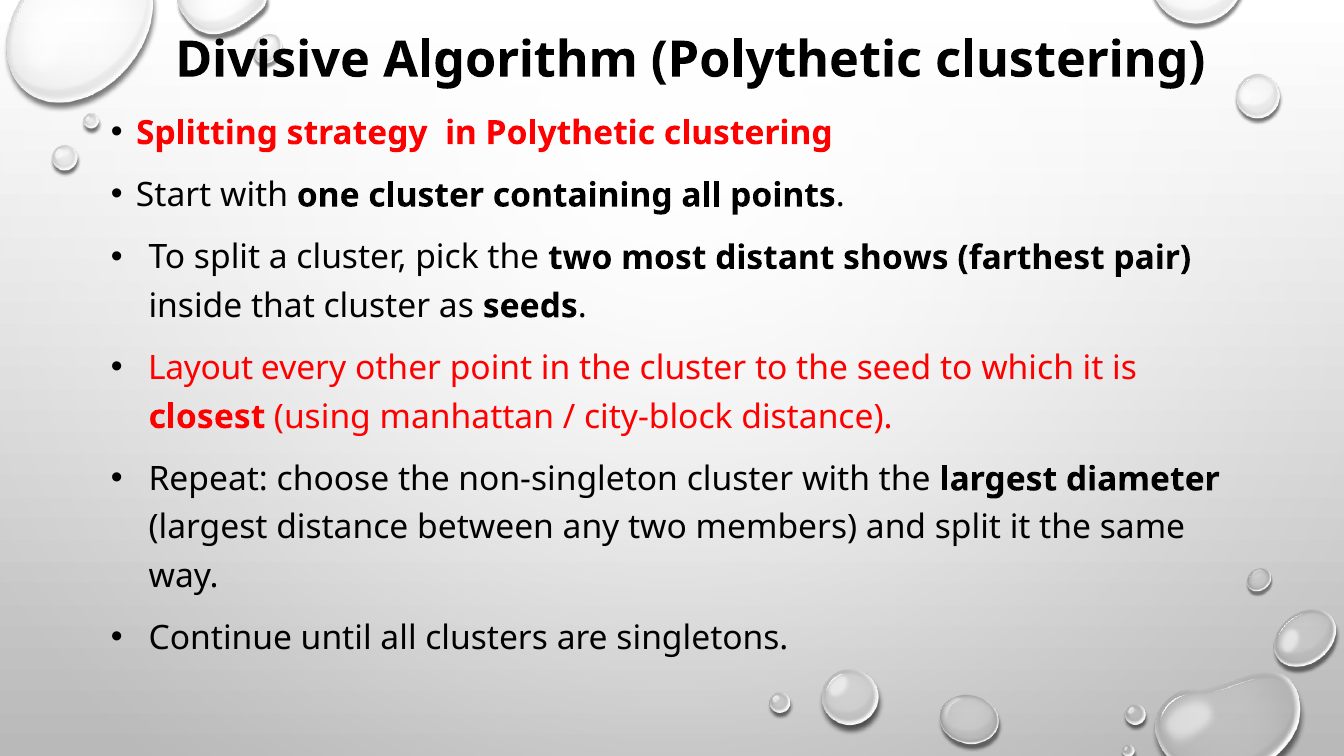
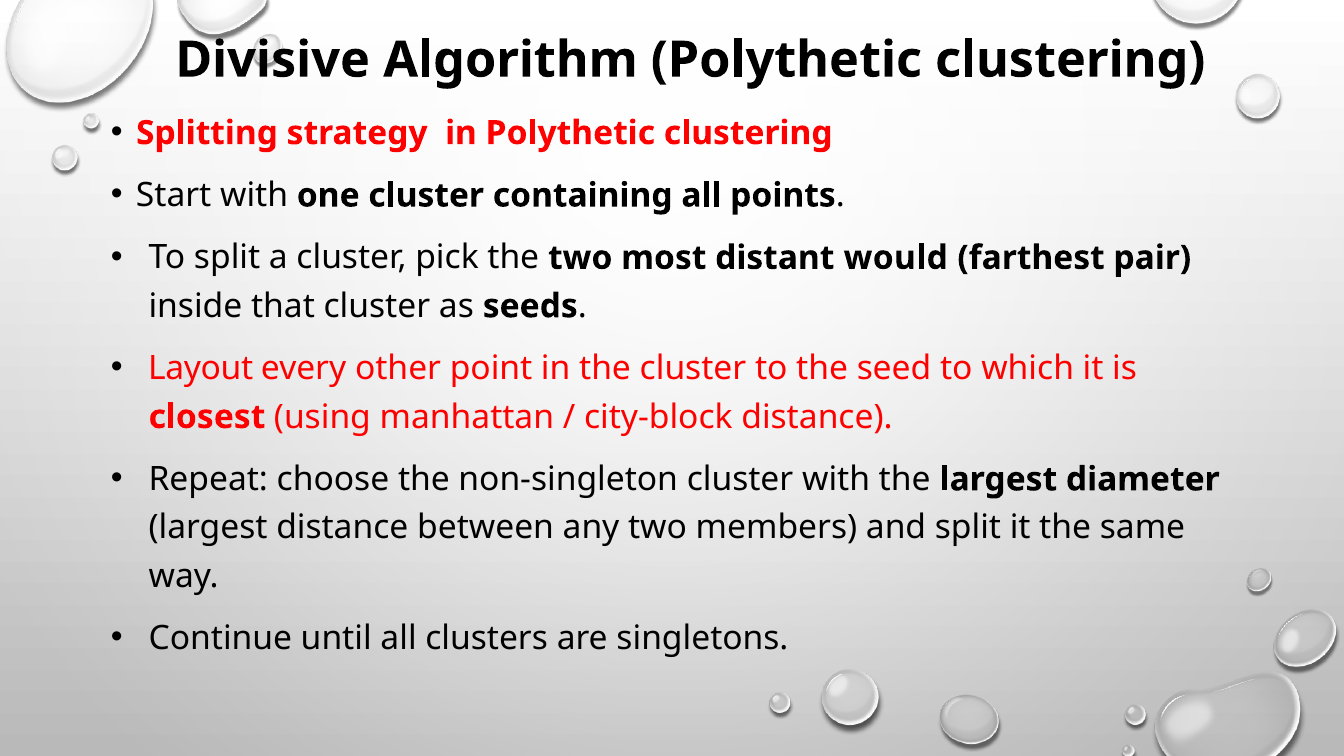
shows: shows -> would (896, 258)
